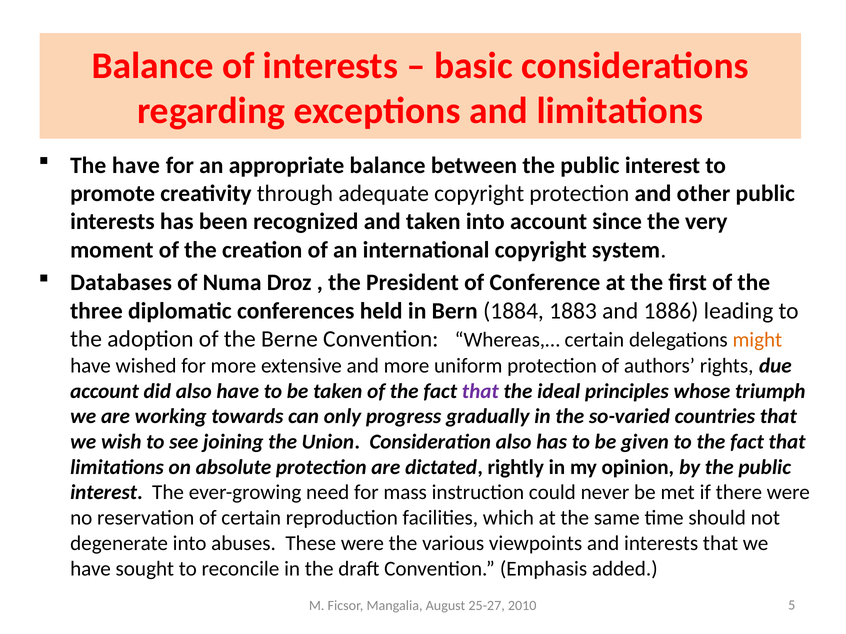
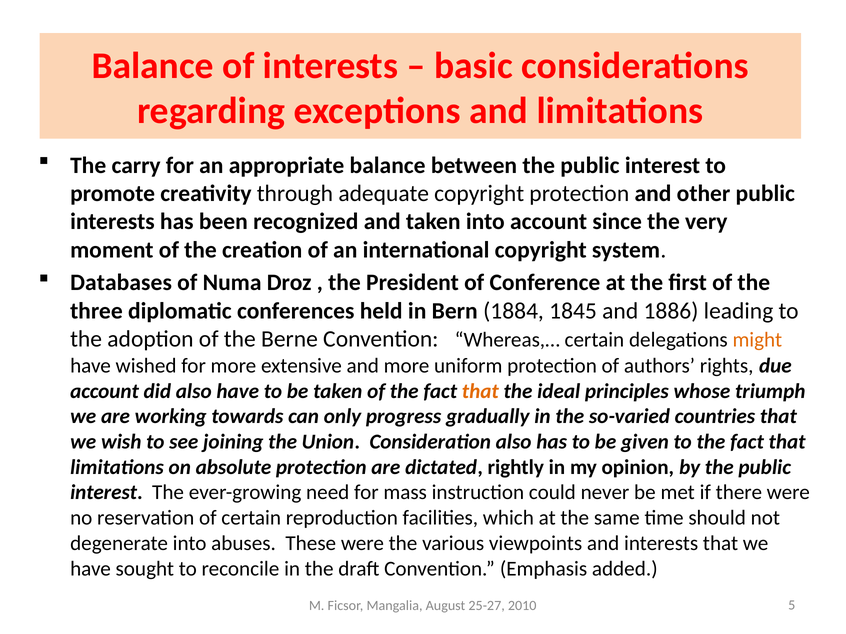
The have: have -> carry (136, 165)
1883: 1883 -> 1845 (573, 311)
that colour: purple -> orange (480, 391)
